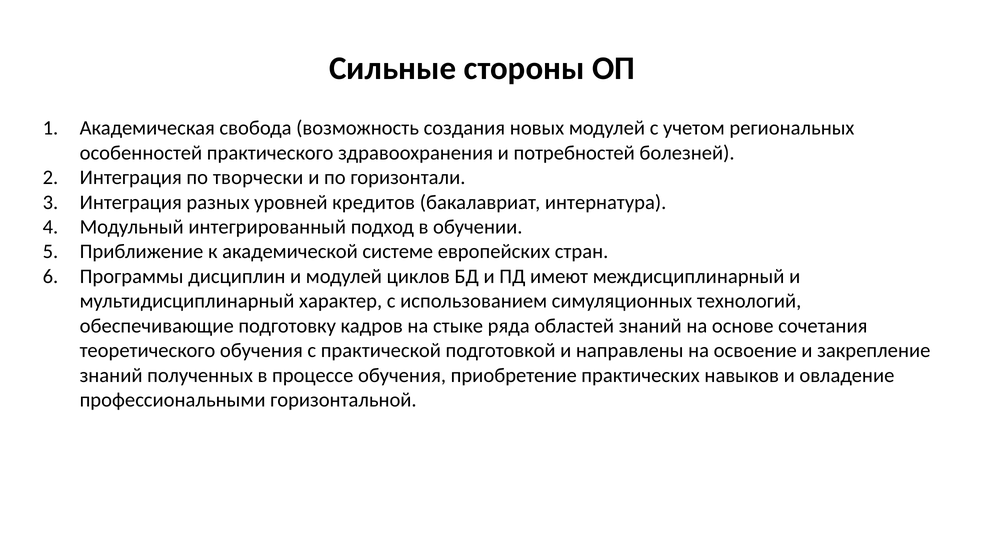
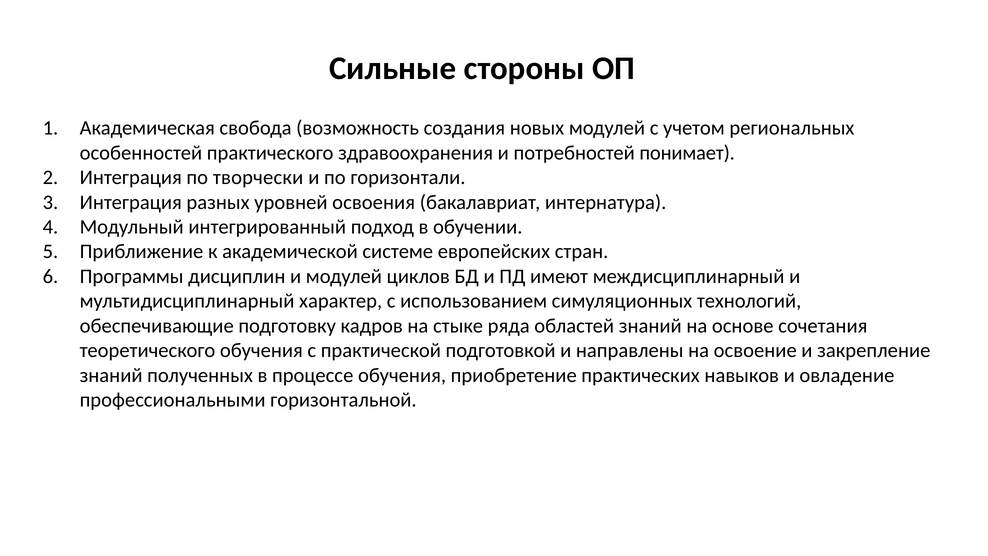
болезней: болезней -> понимает (687, 153)
кредитов: кредитов -> освоения (374, 202)
